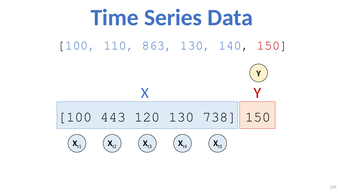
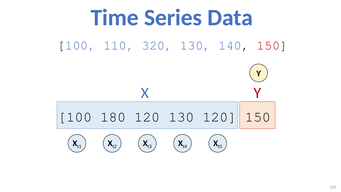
863: 863 -> 320 (157, 45)
443: 443 -> 180 (113, 117)
130 738: 738 -> 120 (220, 117)
